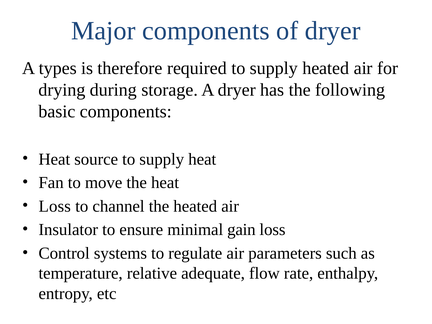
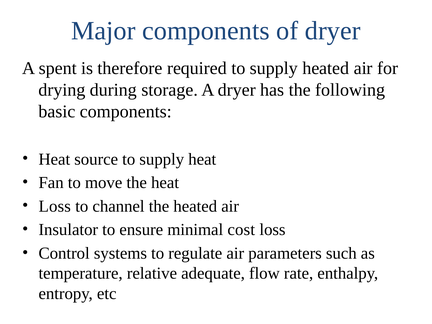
types: types -> spent (58, 68)
gain: gain -> cost (241, 230)
